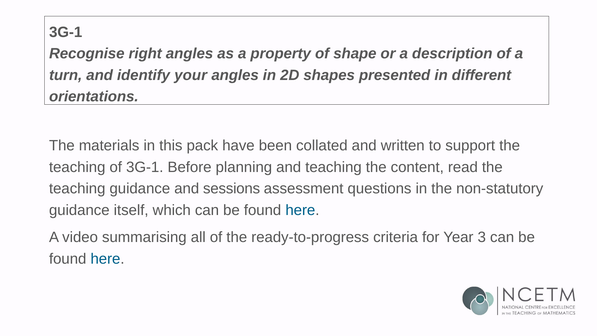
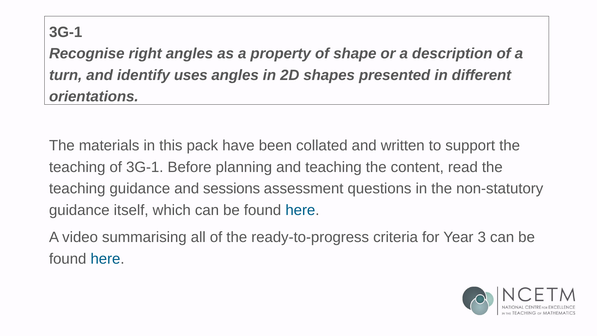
your: your -> uses (191, 75)
